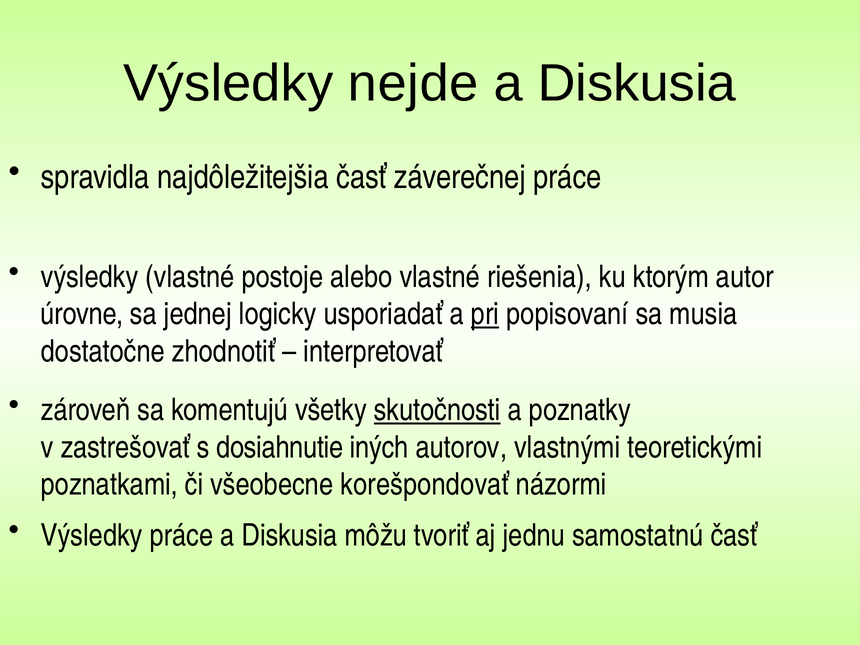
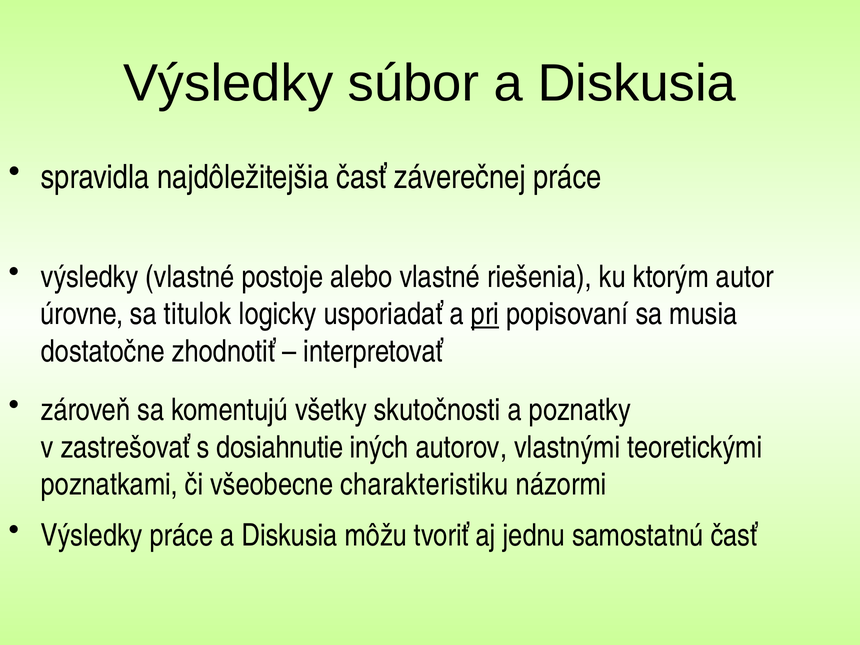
nejde: nejde -> súbor (414, 83)
jednej: jednej -> titulok (198, 314)
skutočnosti underline: present -> none (437, 410)
korešpondovať: korešpondovať -> charakteristiku (424, 485)
